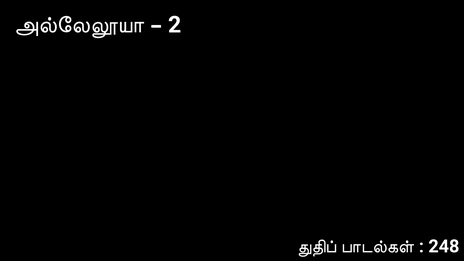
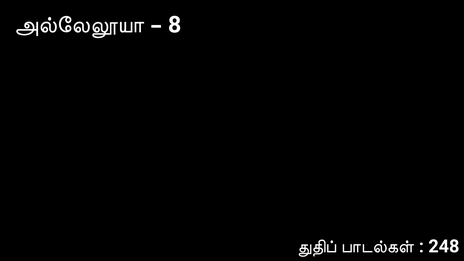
2: 2 -> 8 (175, 25)
